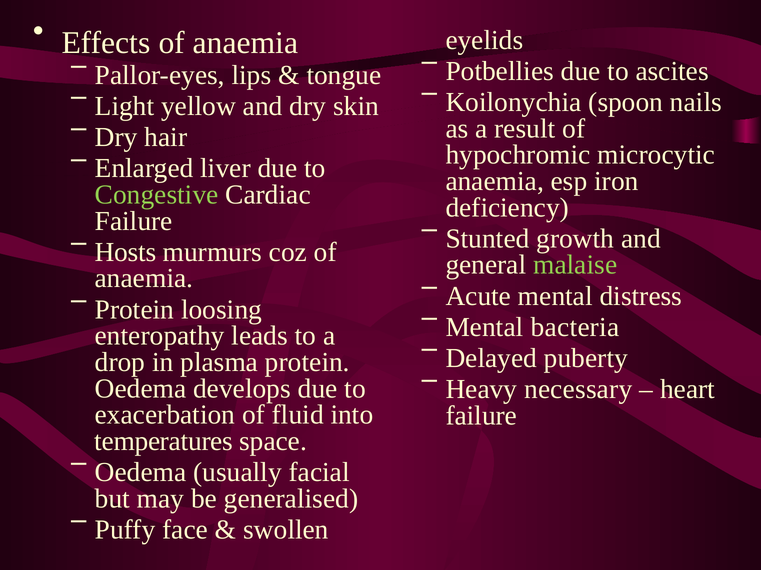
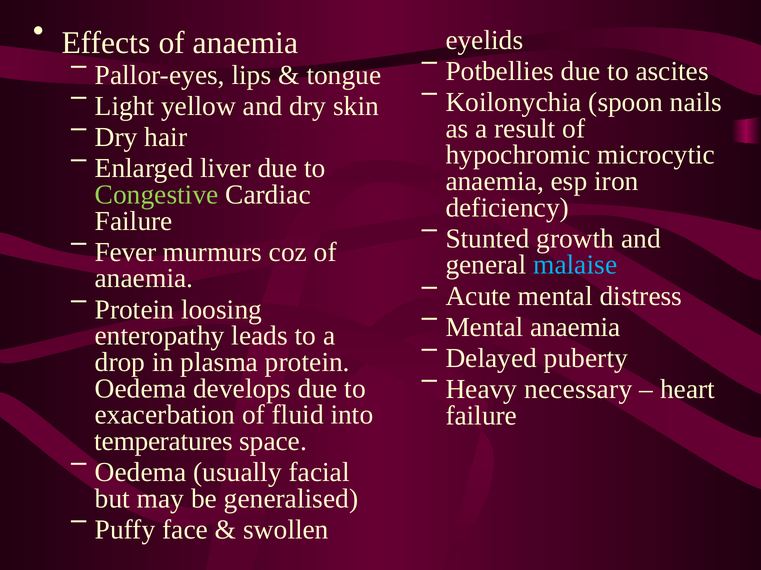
Hosts: Hosts -> Fever (125, 252)
malaise colour: light green -> light blue (575, 265)
Mental bacteria: bacteria -> anaemia (575, 327)
